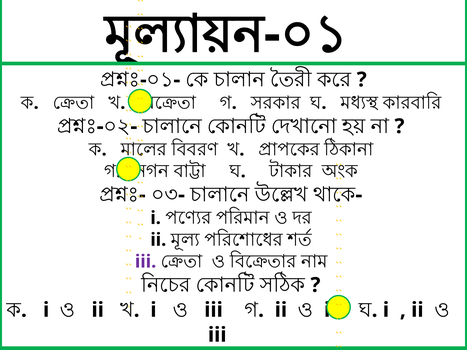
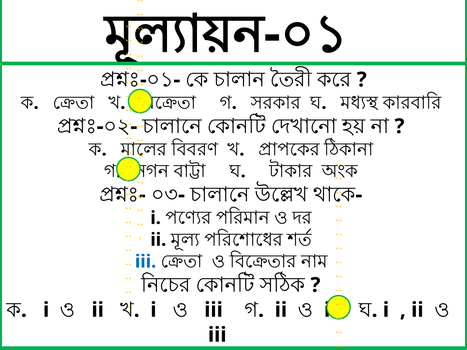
iii colour: purple -> blue (146, 262)
